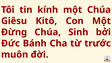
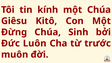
Bánh: Bánh -> Luôn (35, 43)
